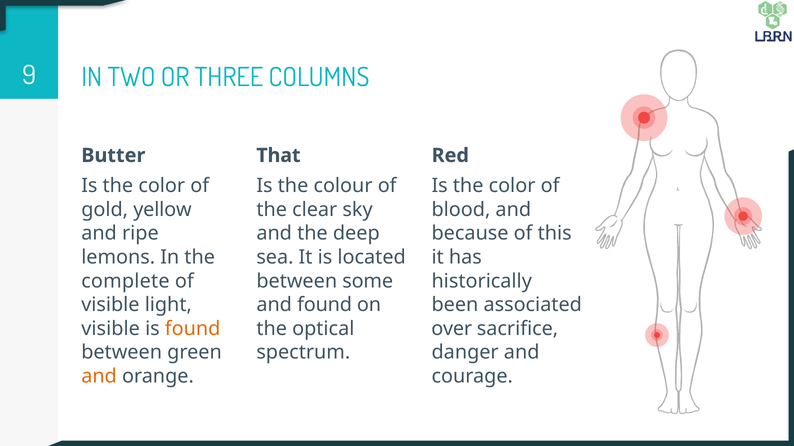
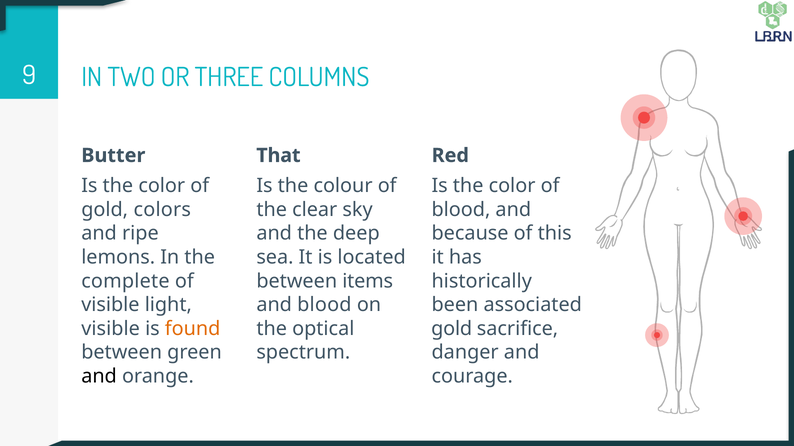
yellow: yellow -> colors (162, 210)
some: some -> items (368, 281)
and found: found -> blood (324, 305)
over: over -> gold (452, 329)
and colour: orange -> black (99, 377)
